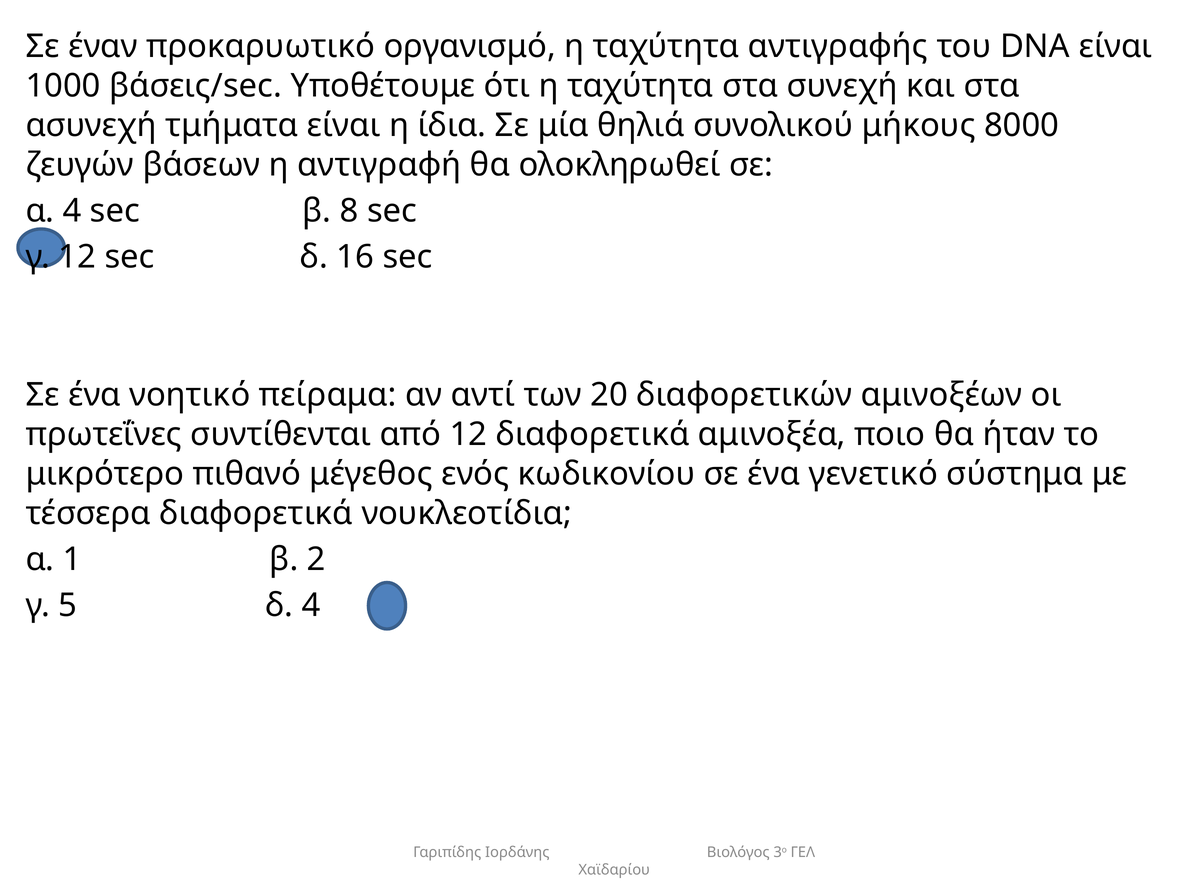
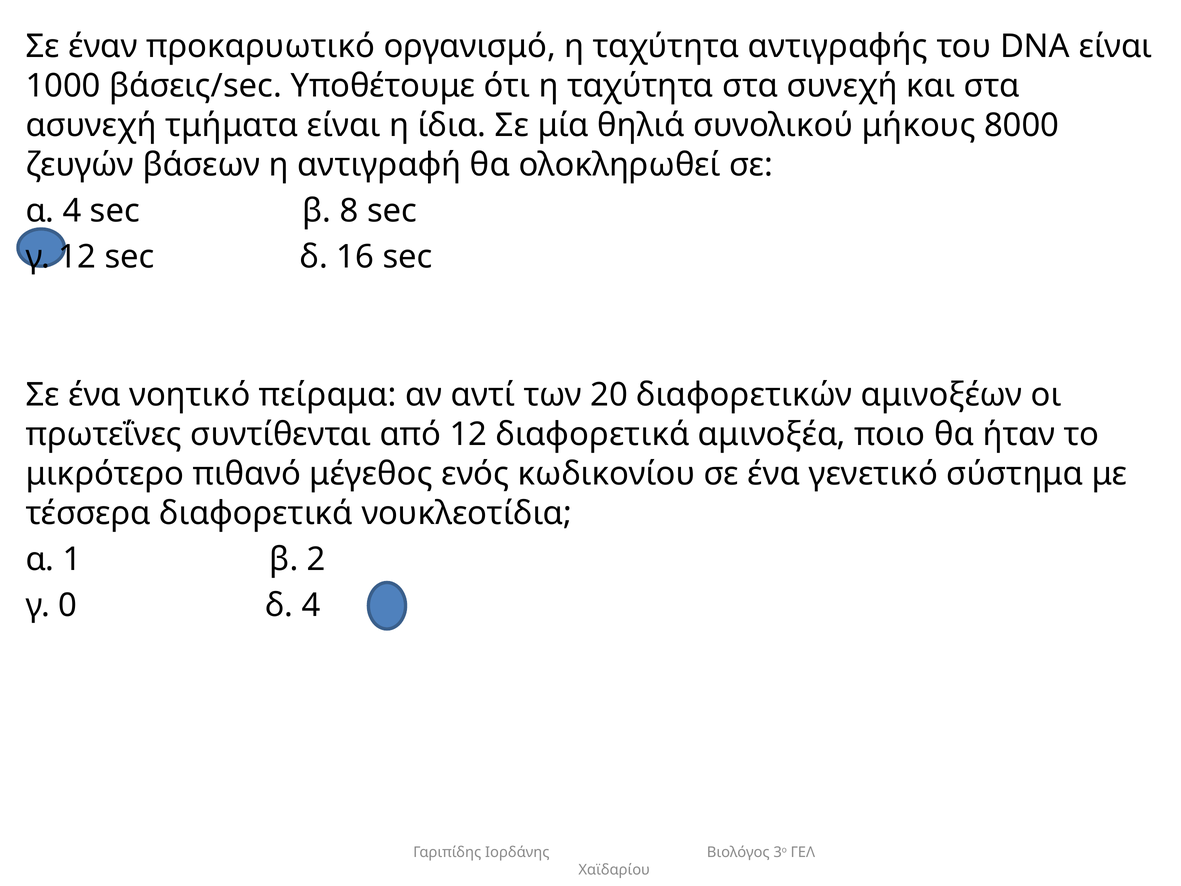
5: 5 -> 0 (68, 605)
